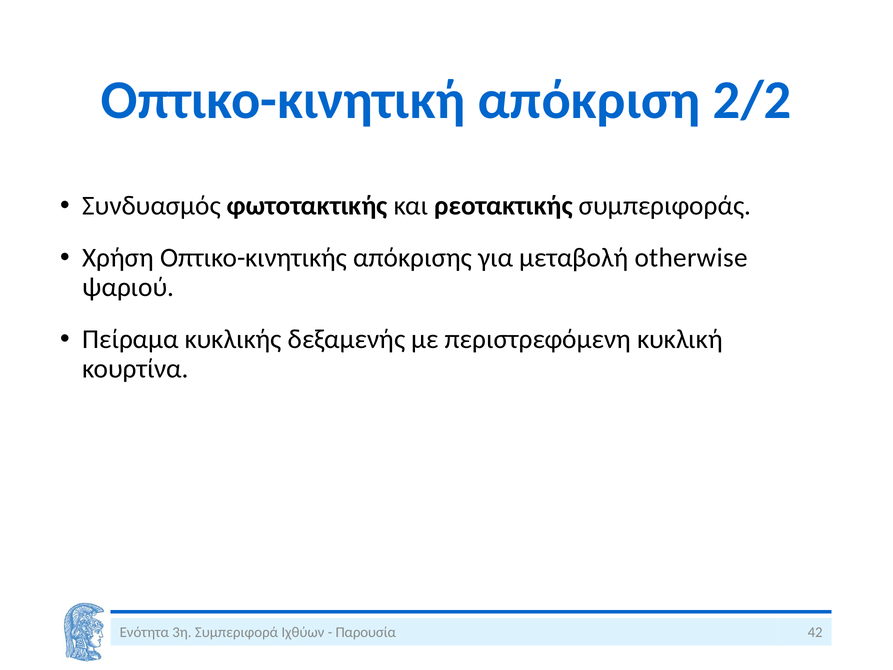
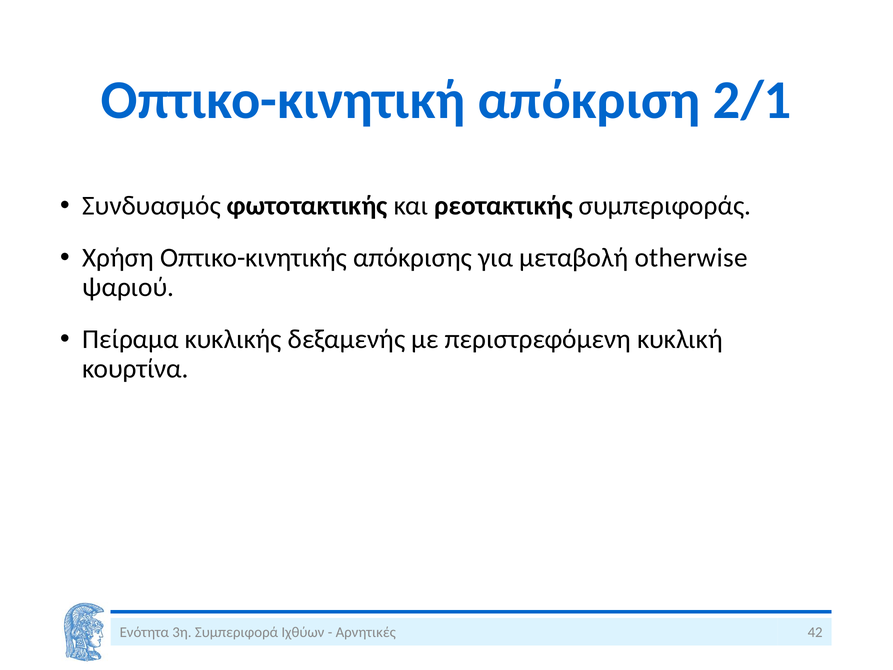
2/2: 2/2 -> 2/1 (752, 100)
Παρουσία: Παρουσία -> Αρνητικές (366, 632)
